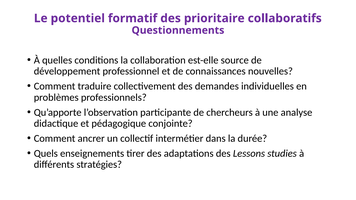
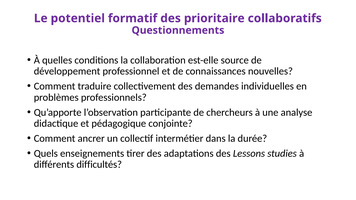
stratégies: stratégies -> difficultés (99, 165)
